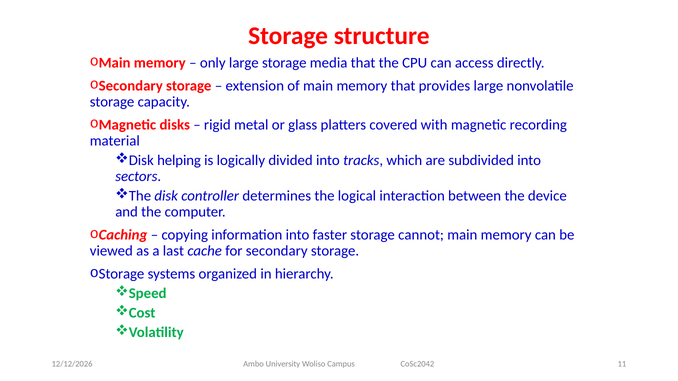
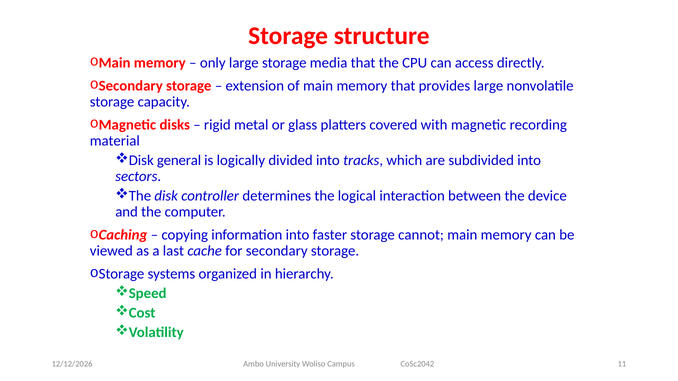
helping: helping -> general (179, 161)
